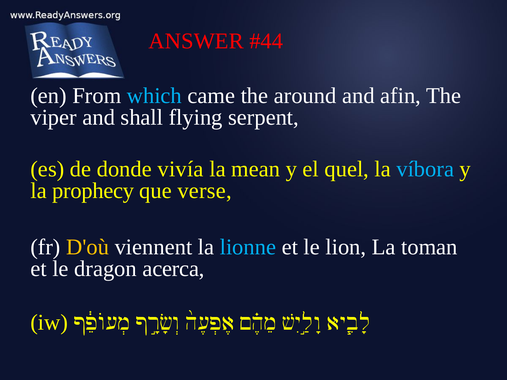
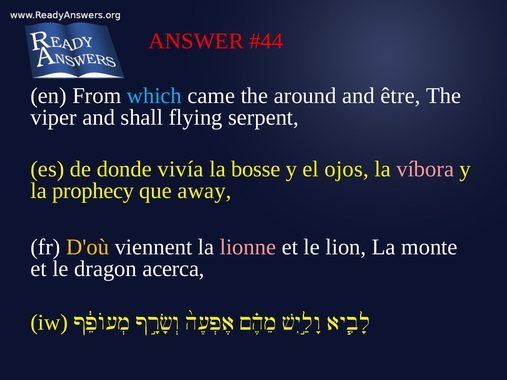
afin: afin -> être (400, 96)
mean: mean -> bosse (256, 169)
quel: quel -> ojos (347, 169)
víbora colour: light blue -> pink (425, 169)
verse: verse -> away (205, 191)
lionne colour: light blue -> pink (248, 247)
toman: toman -> monte (429, 247)
